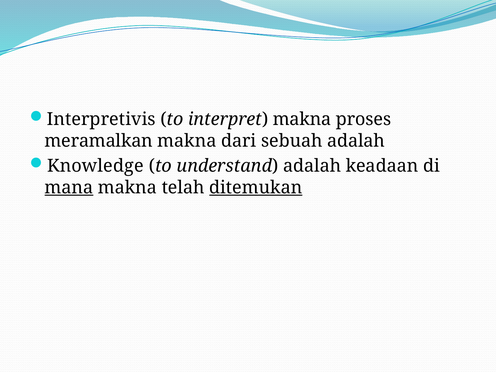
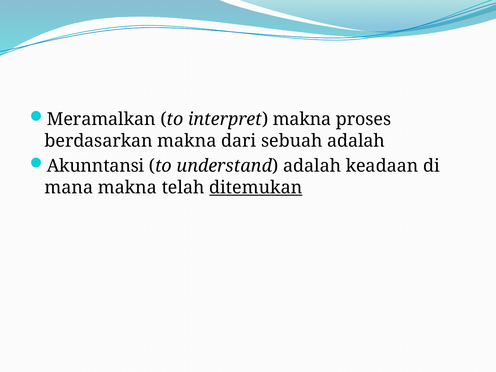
Interpretivis: Interpretivis -> Meramalkan (101, 119)
meramalkan: meramalkan -> berdasarkan (99, 141)
Knowledge: Knowledge -> Akunntansi (96, 166)
mana underline: present -> none (69, 187)
